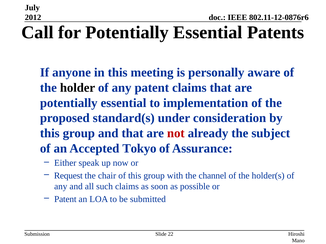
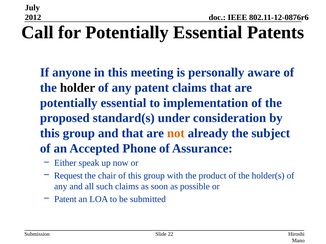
not colour: red -> orange (176, 134)
Tokyo: Tokyo -> Phone (139, 149)
channel: channel -> product (213, 176)
